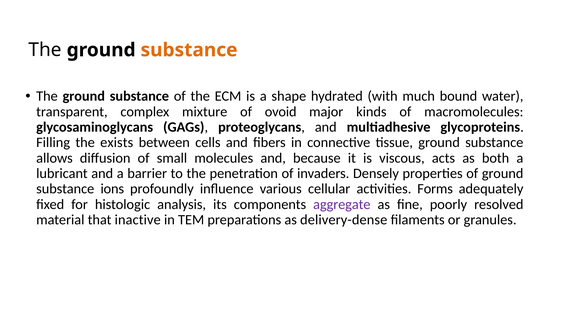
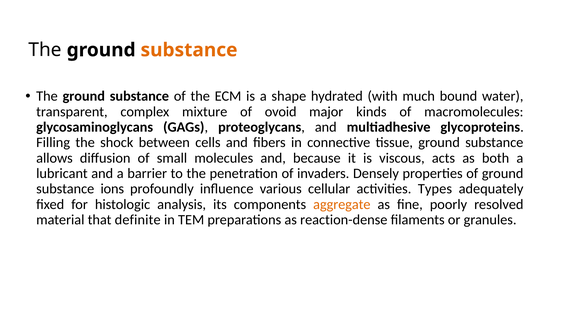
exists: exists -> shock (117, 142)
Forms: Forms -> Types (435, 189)
aggregate colour: purple -> orange (342, 204)
inactive: inactive -> definite (138, 220)
delivery-dense: delivery-dense -> reaction-dense (344, 220)
